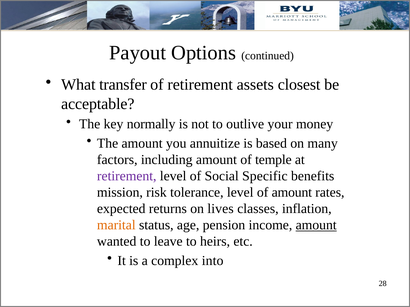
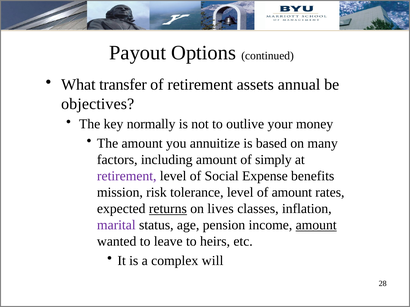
closest: closest -> annual (299, 85)
acceptable: acceptable -> objectives (98, 104)
temple: temple -> simply (273, 160)
Specific: Specific -> Expense (265, 176)
returns underline: none -> present (168, 209)
marital colour: orange -> purple (116, 225)
into: into -> will (213, 261)
